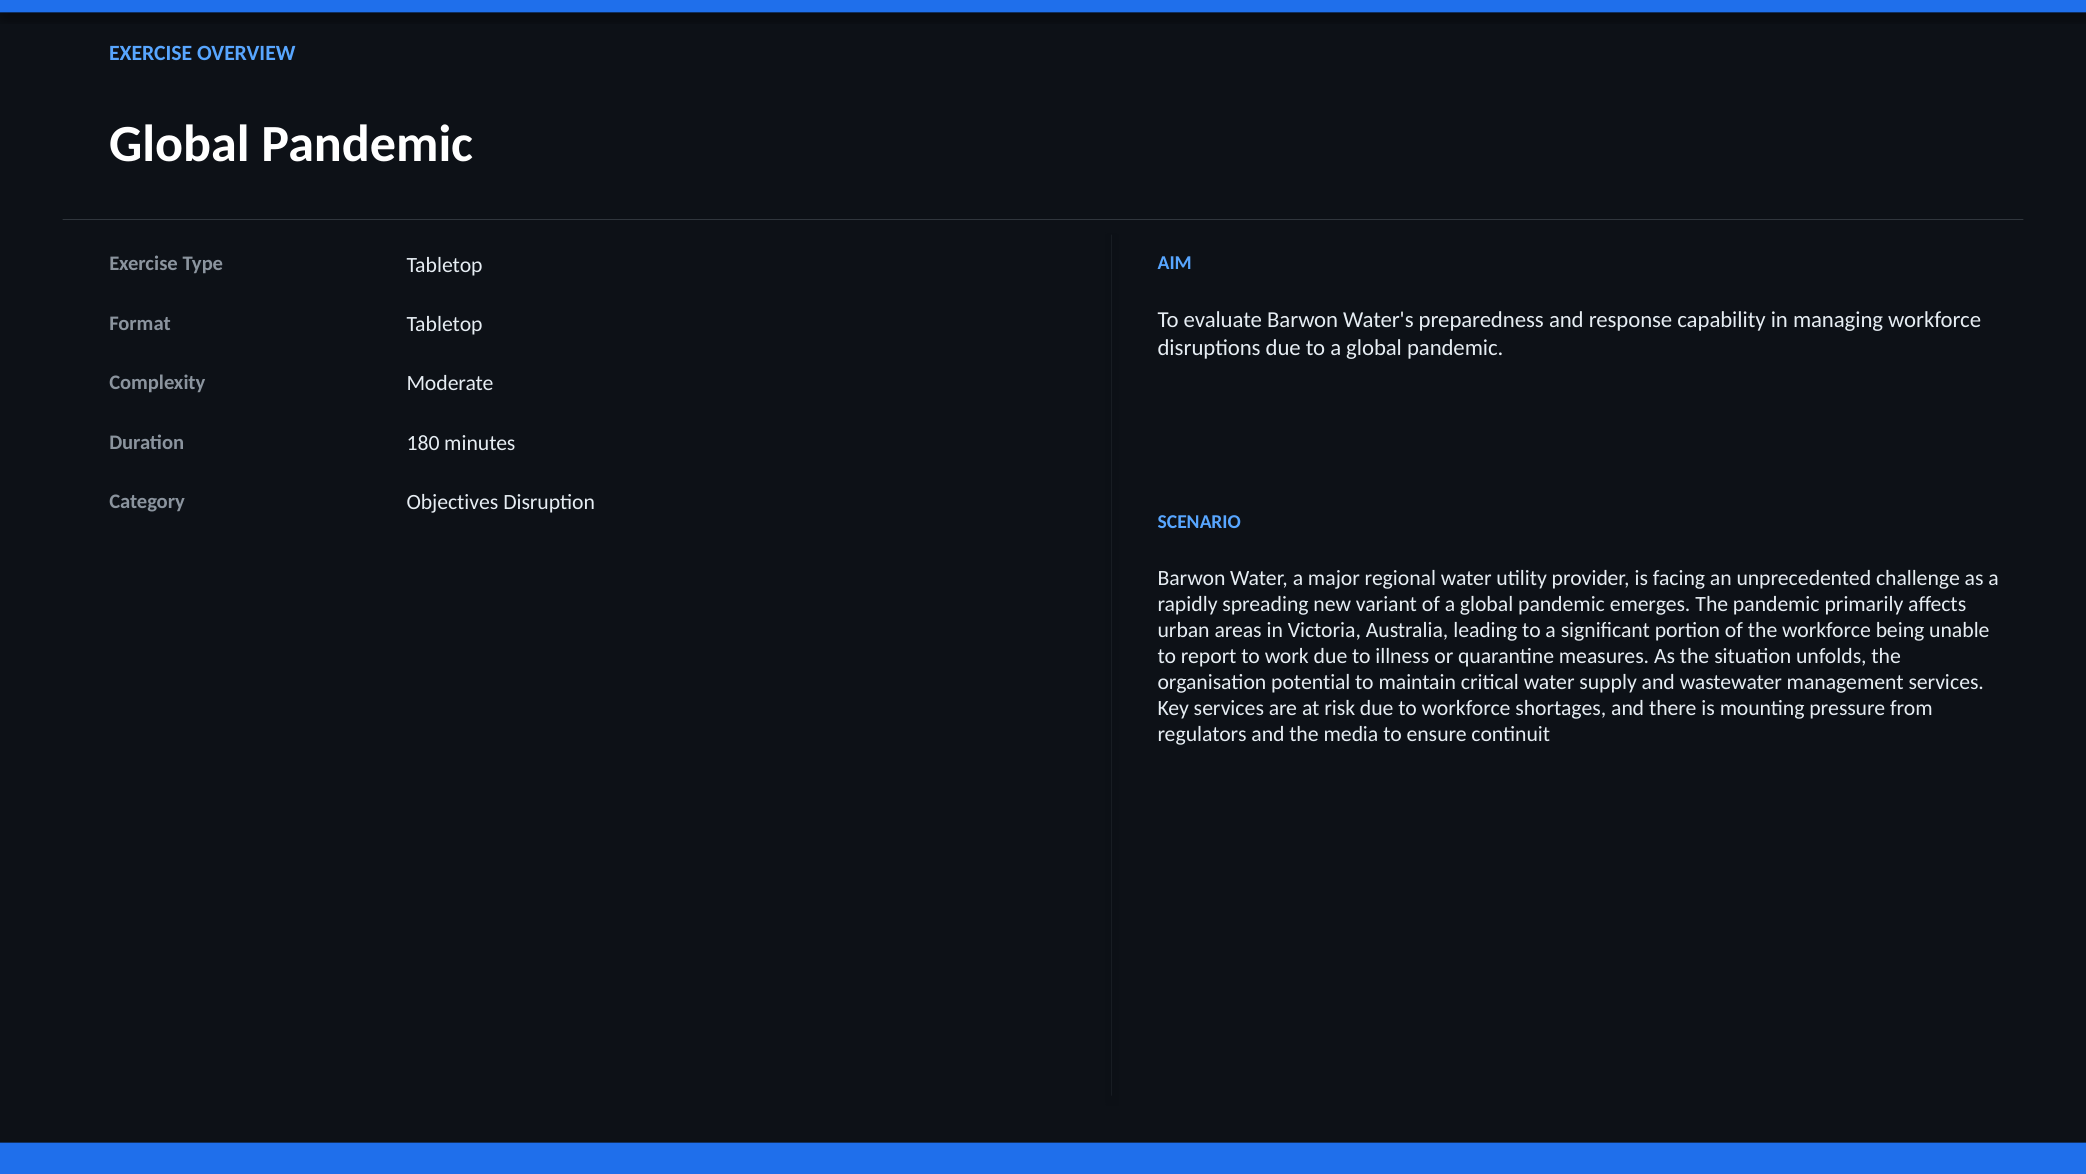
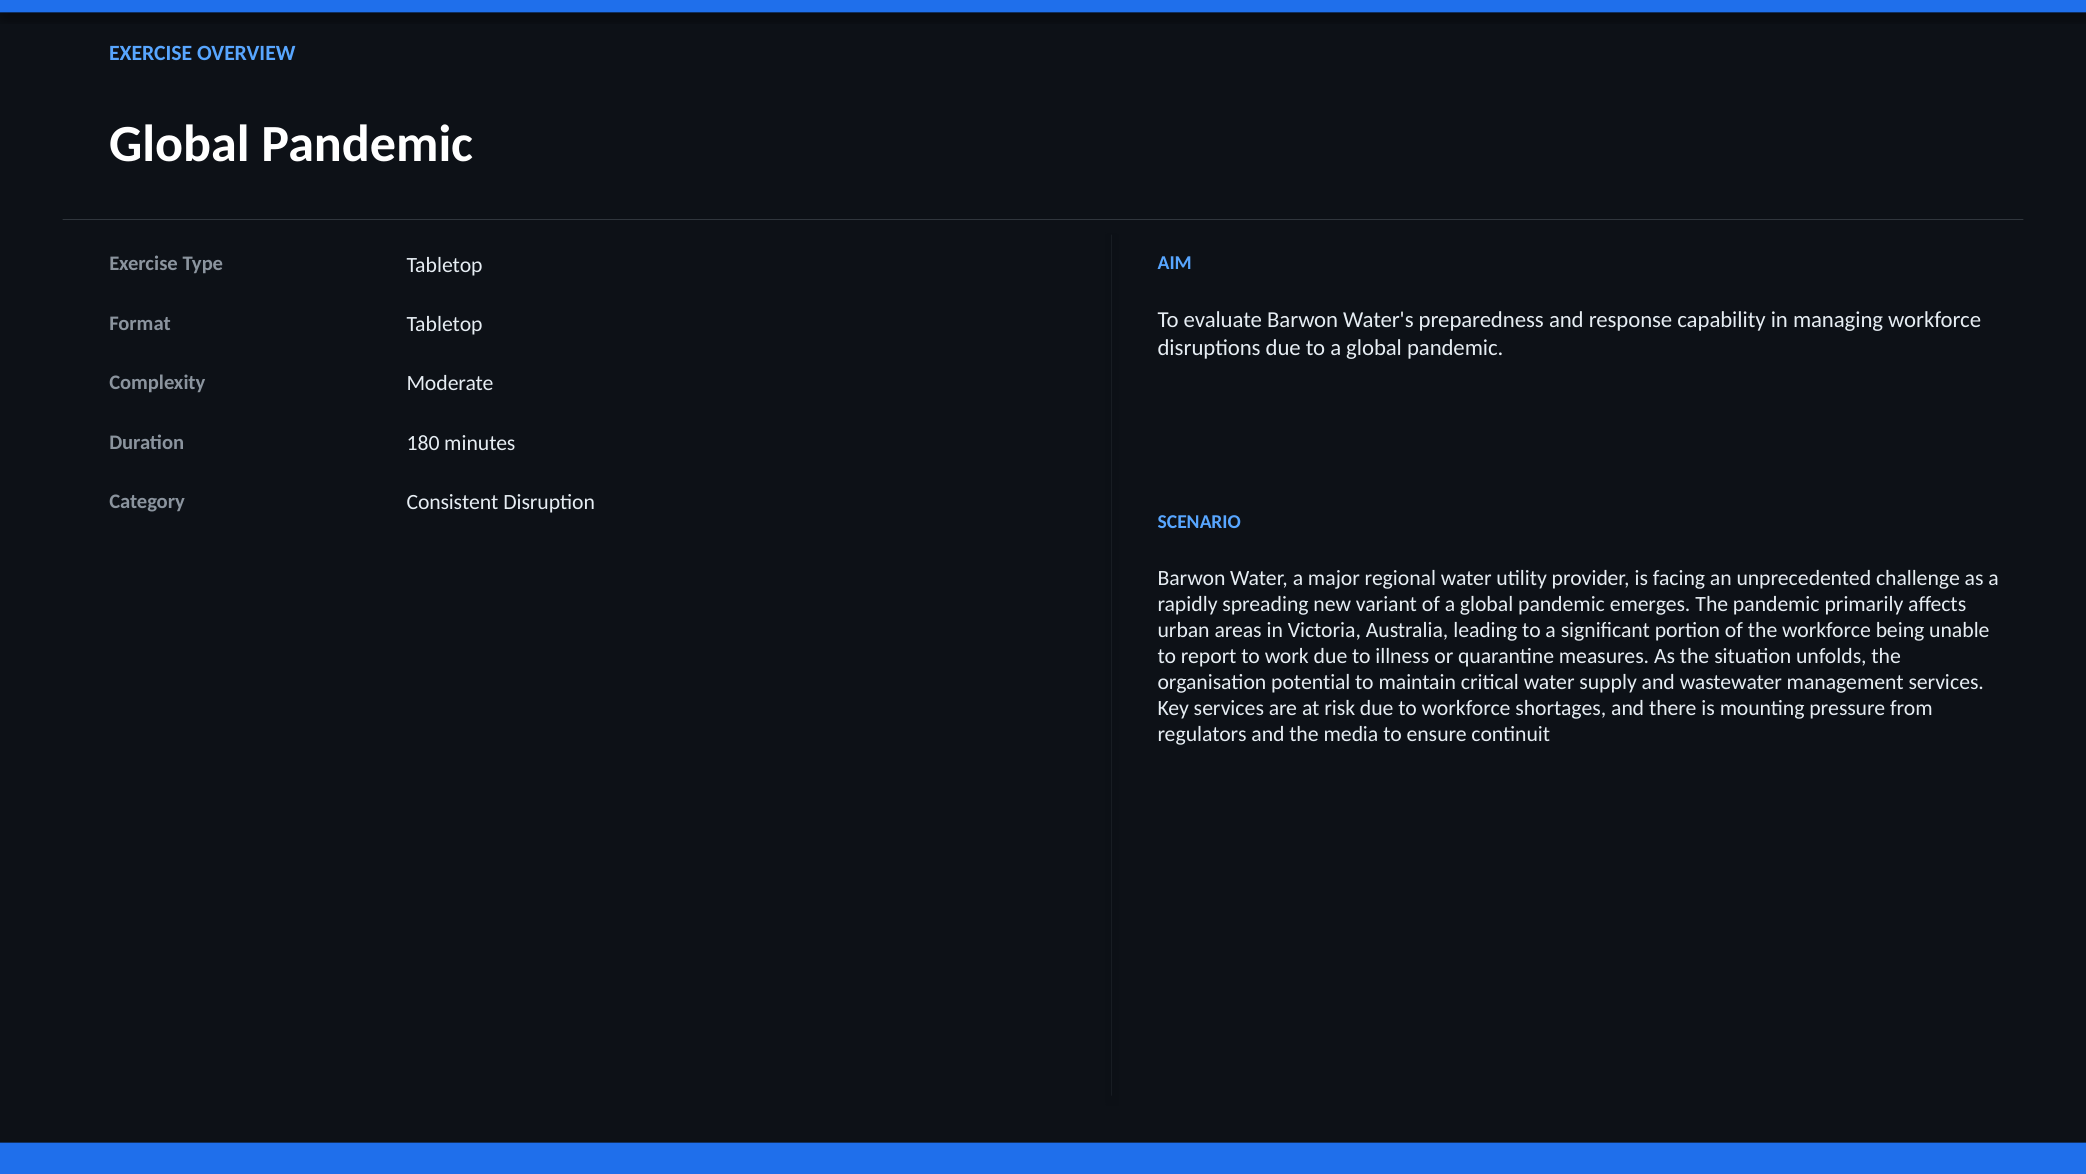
Objectives: Objectives -> Consistent (452, 503)
